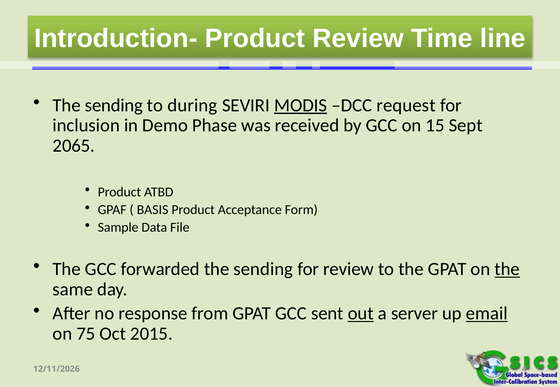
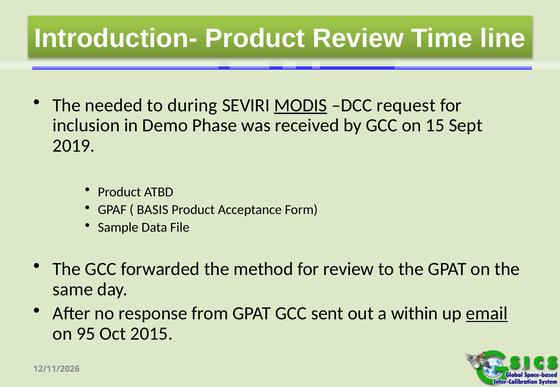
sending: sending -> needed (114, 106)
2065: 2065 -> 2019 (74, 146)
forwarded the sending: sending -> method (263, 270)
the underline: present -> none (507, 270)
out underline: present -> none (361, 314)
server: server -> within (415, 314)
75: 75 -> 95 (86, 334)
